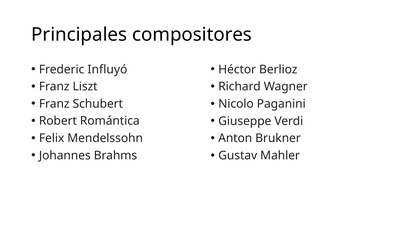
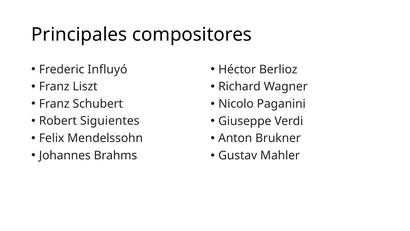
Romántica: Romántica -> Siguientes (110, 121)
